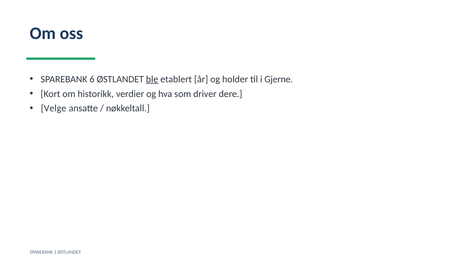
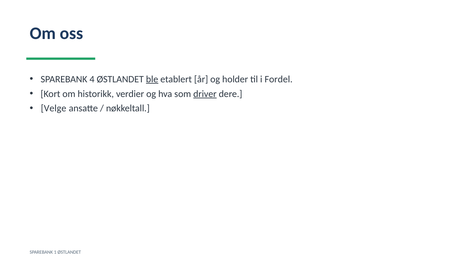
6: 6 -> 4 (92, 79)
Gjerne: Gjerne -> Fordel (279, 79)
driver underline: none -> present (205, 94)
